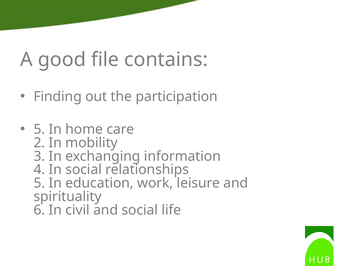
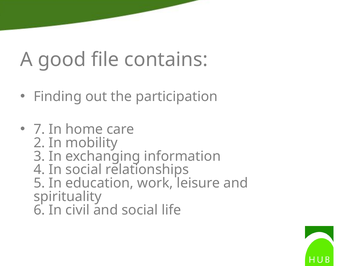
5: 5 -> 7 (39, 130)
